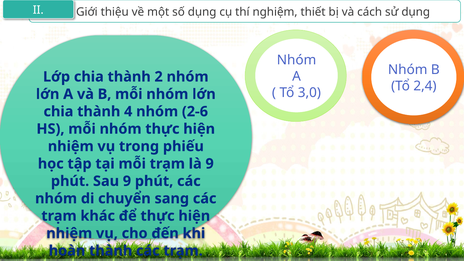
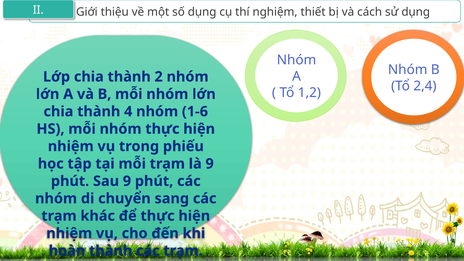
3,0: 3,0 -> 1,2 (309, 93)
2-6: 2-6 -> 1-6 (195, 112)
